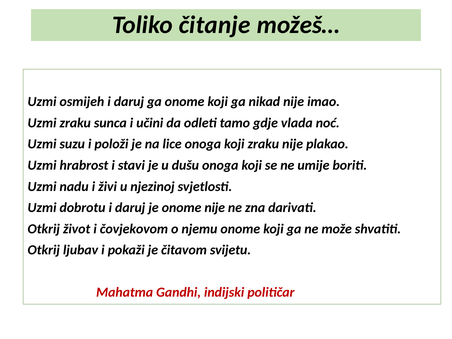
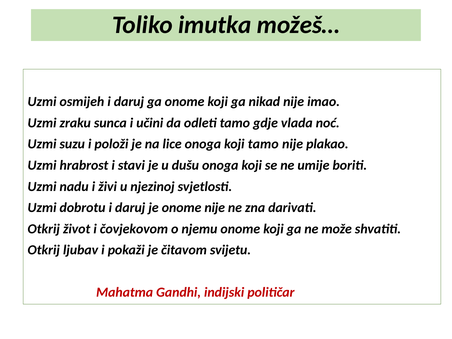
čitanje: čitanje -> imutka (215, 25)
koji zraku: zraku -> tamo (263, 144)
